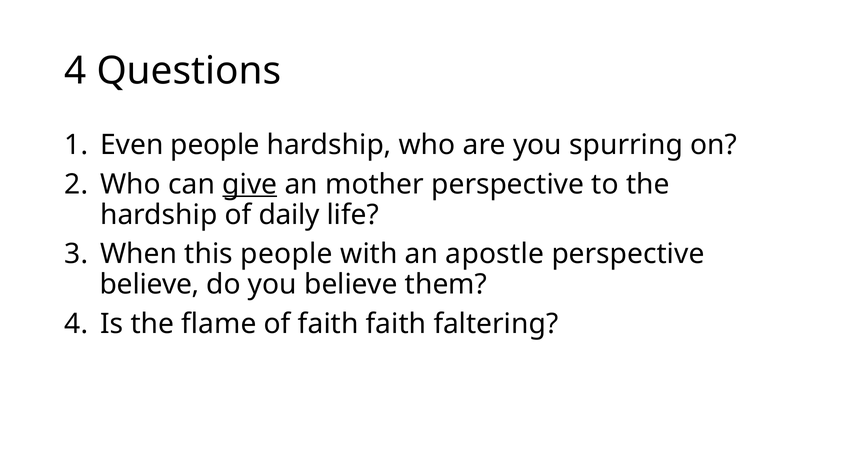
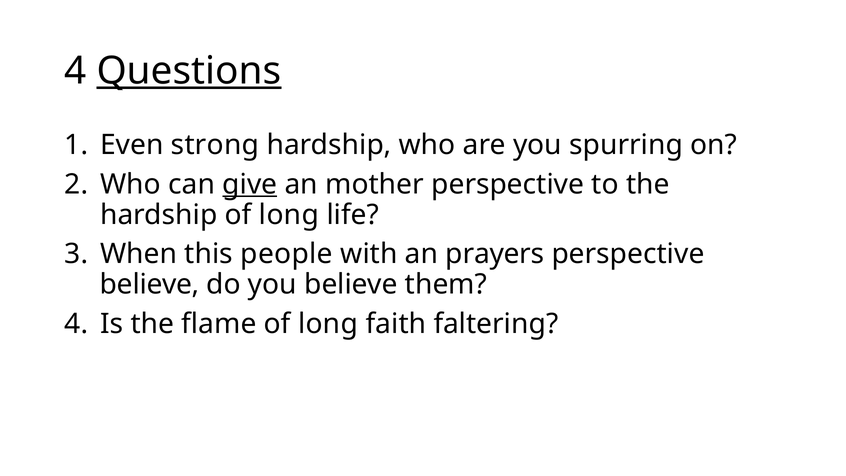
Questions underline: none -> present (189, 71)
Even people: people -> strong (215, 145)
hardship of daily: daily -> long (289, 215)
apostle: apostle -> prayers (495, 254)
flame of faith: faith -> long (328, 324)
